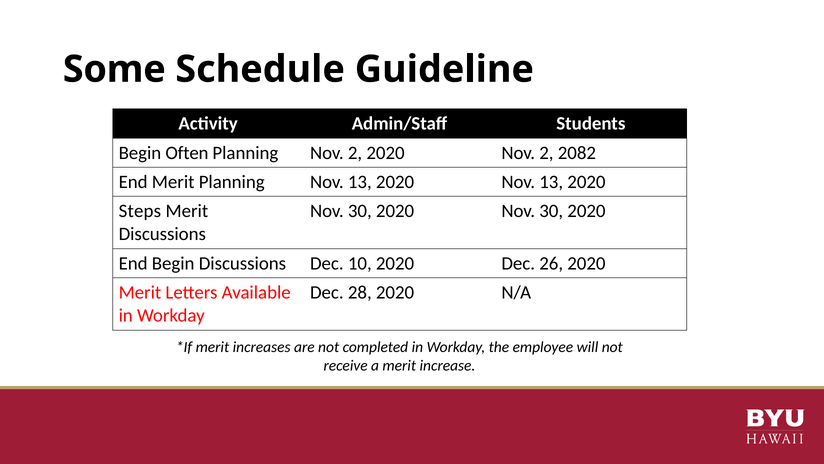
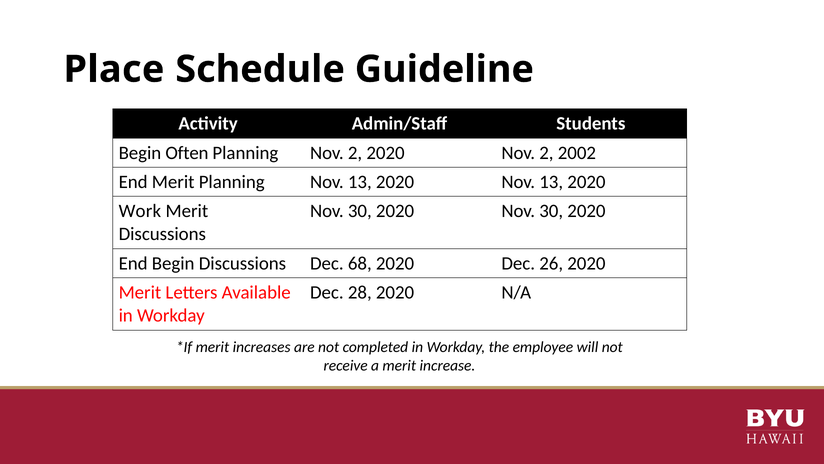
Some: Some -> Place (114, 69)
2082: 2082 -> 2002 (577, 153)
Steps: Steps -> Work (140, 211)
10: 10 -> 68 (360, 263)
